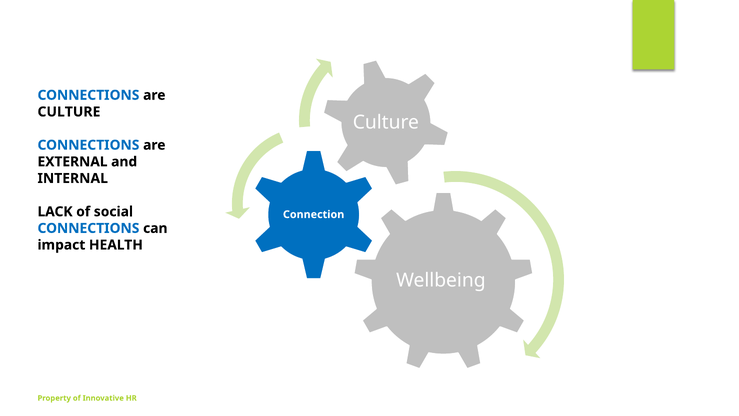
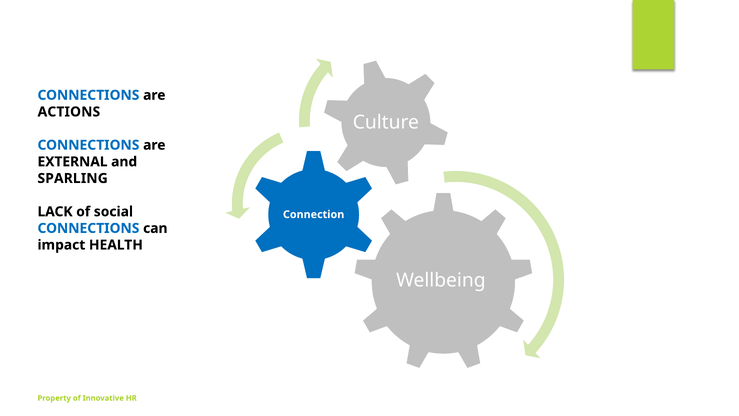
CULTURE: CULTURE -> ACTIONS (69, 112)
INTERNAL: INTERNAL -> SPARLING (73, 178)
